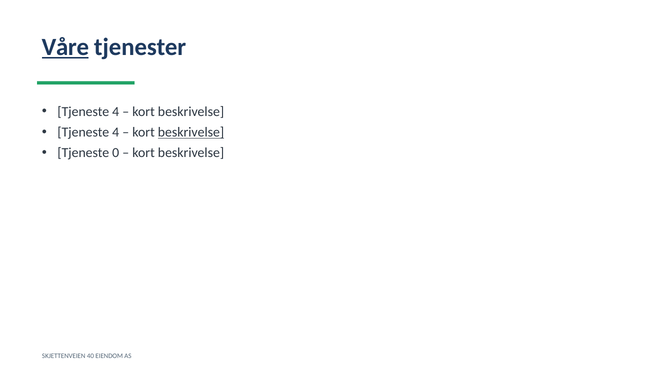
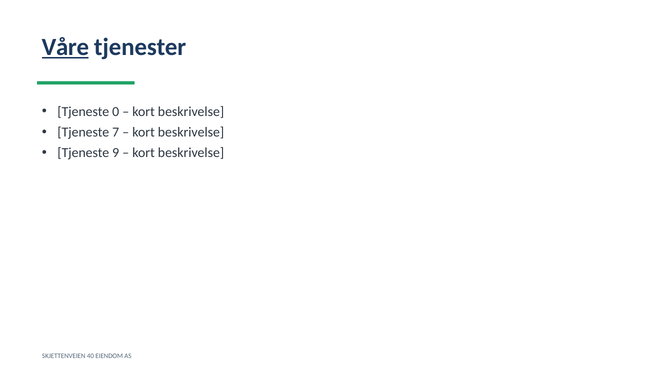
4: 4 -> 0 (116, 112)
4: 4 -> 7 (116, 132)
beskrivelse underline: present -> none (191, 132)
0: 0 -> 9 (116, 153)
